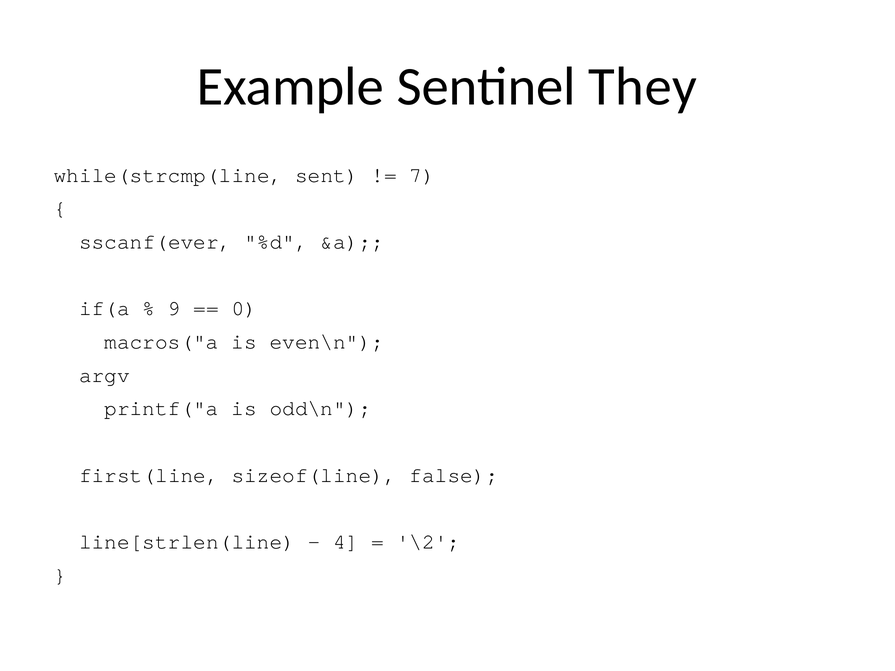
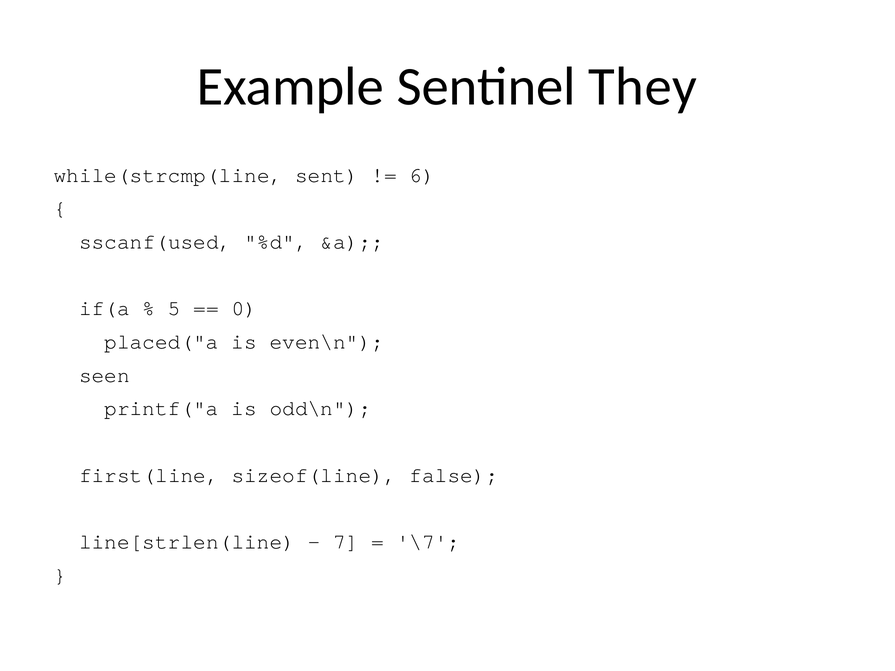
7: 7 -> 6 (422, 175)
sscanf(ever: sscanf(ever -> sscanf(used (155, 242)
9: 9 -> 5 (174, 309)
macros("a: macros("a -> placed("a (162, 342)
argv: argv -> seen (104, 375)
4: 4 -> 7 (346, 542)
\2: \2 -> \7 (428, 542)
